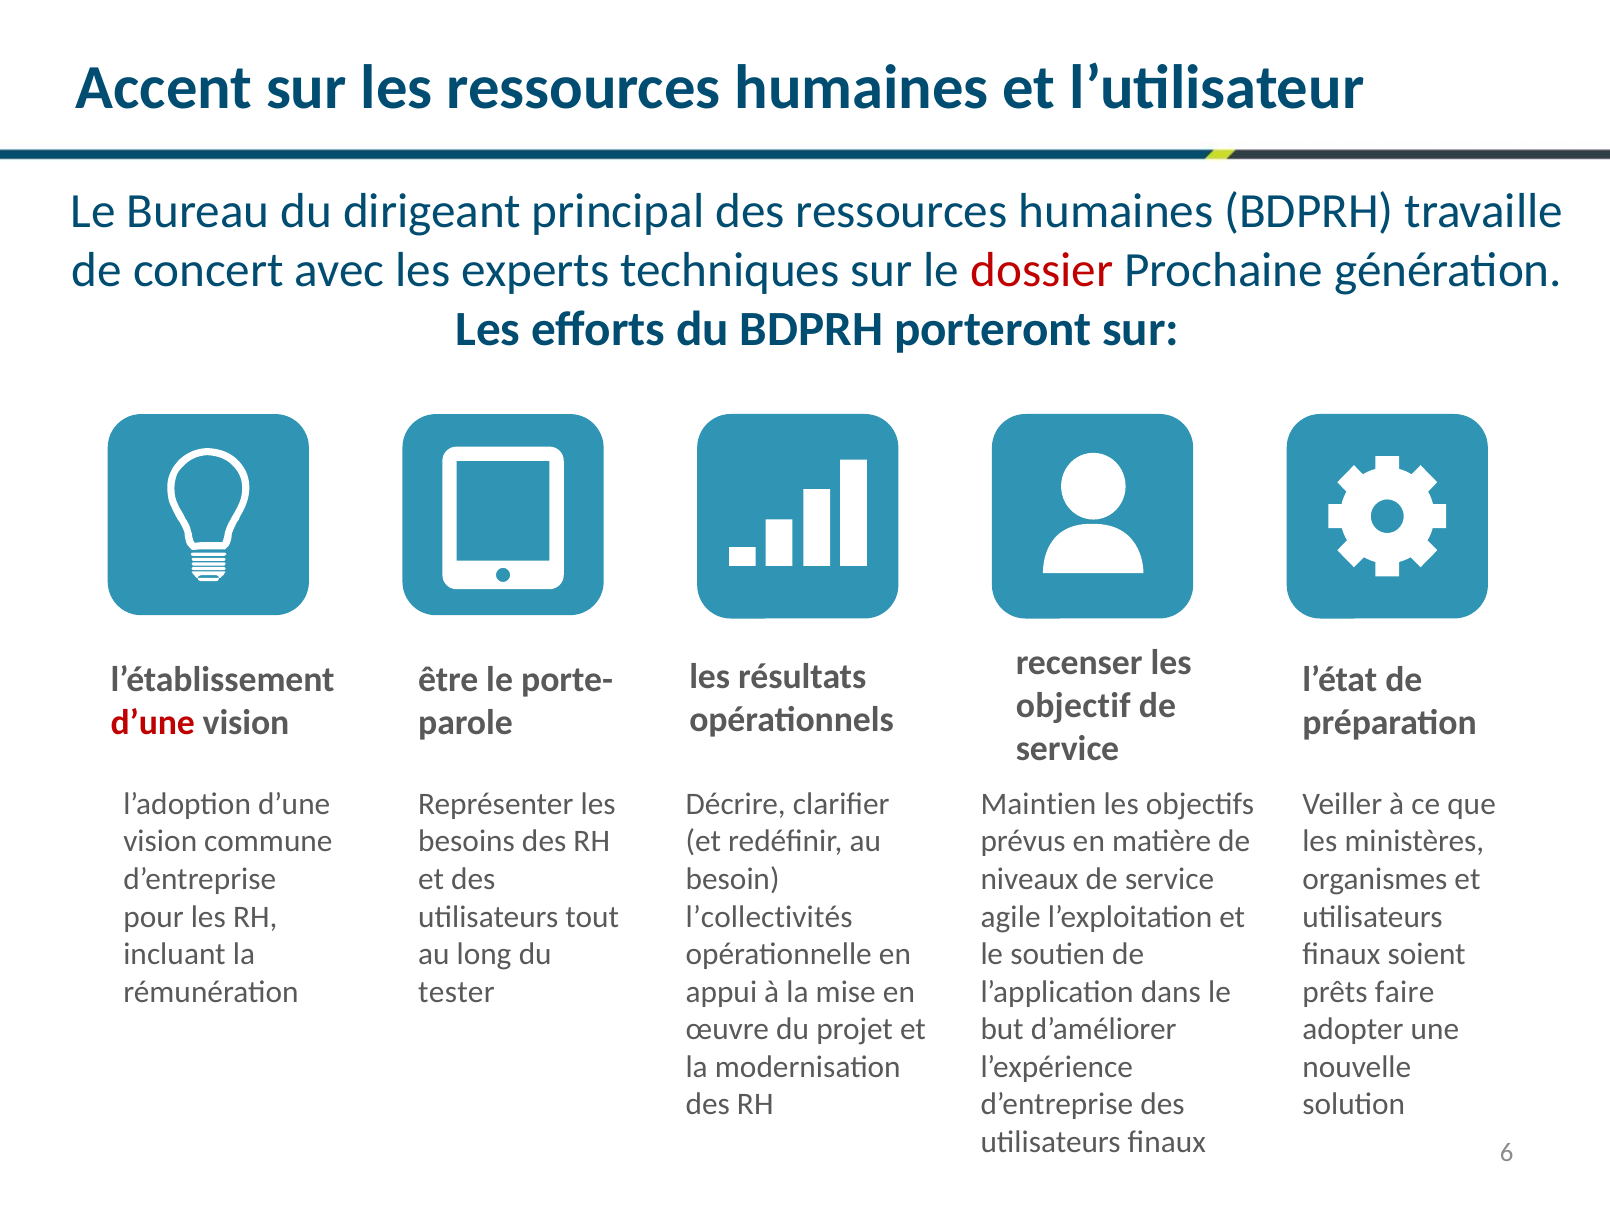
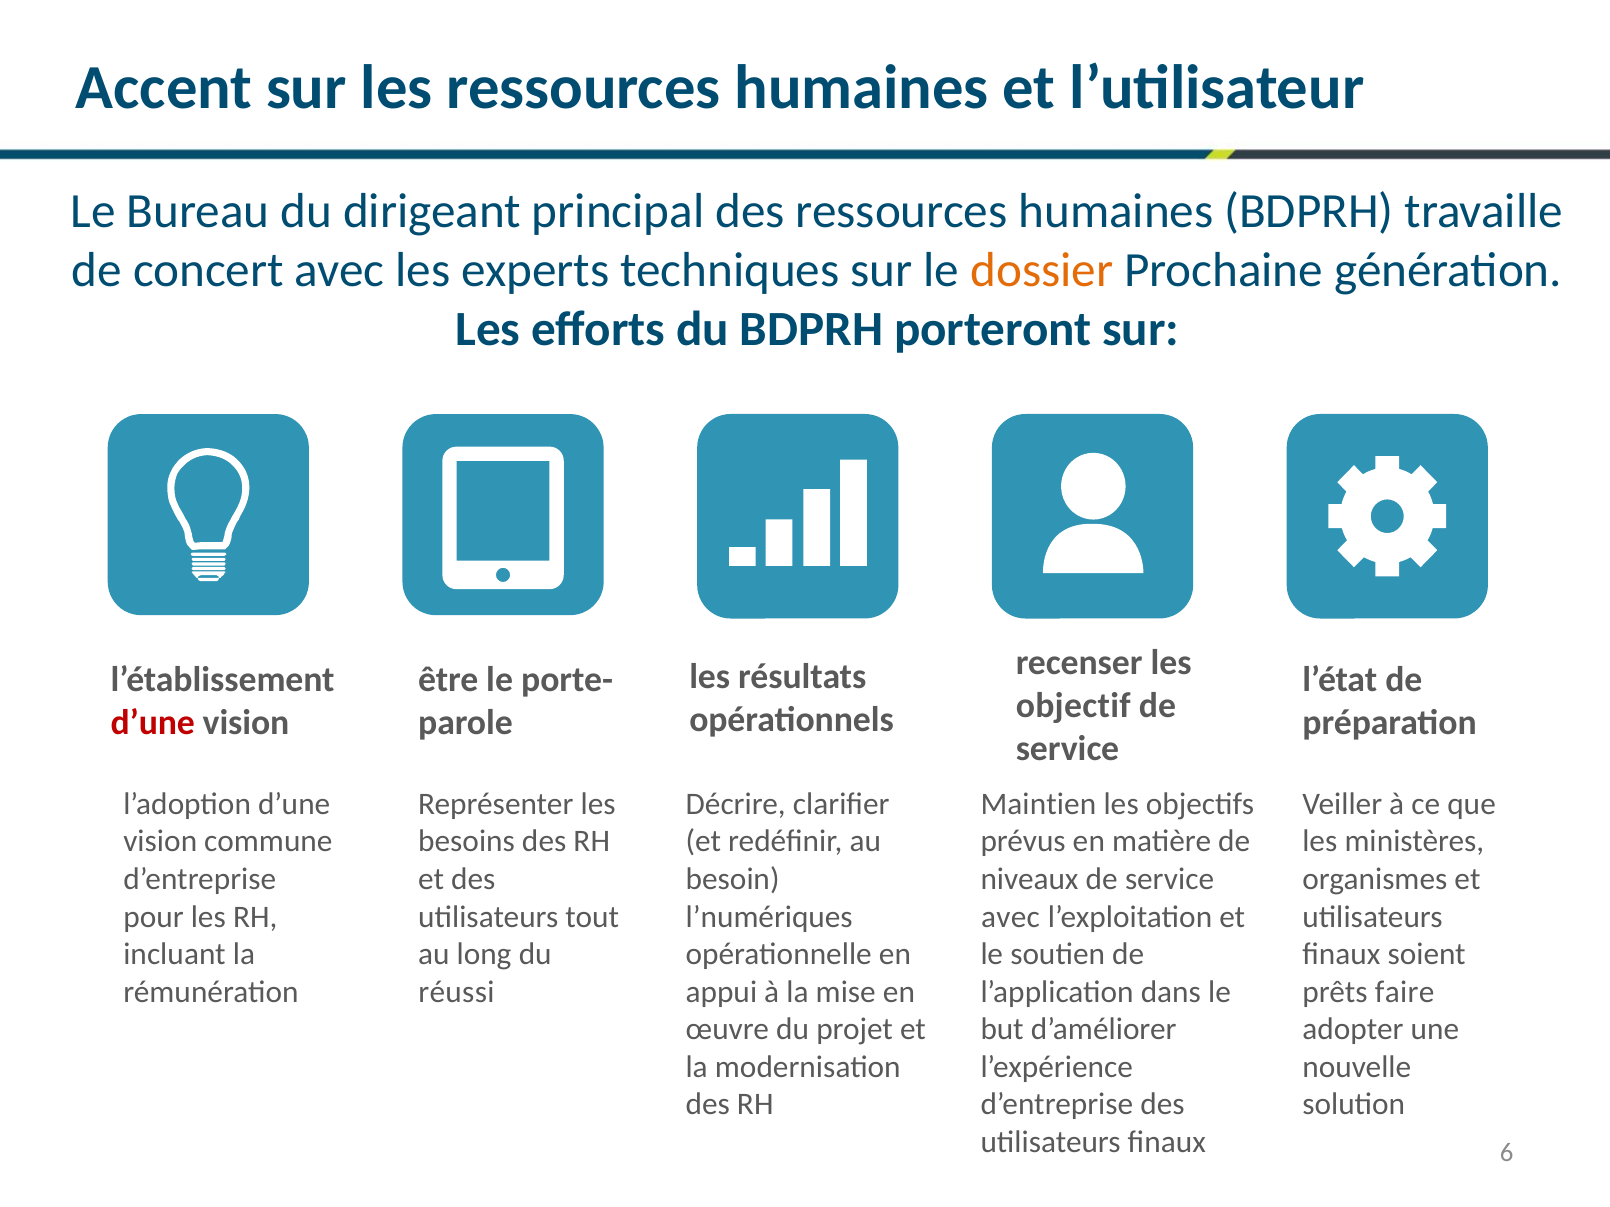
dossier colour: red -> orange (1042, 270)
l’collectivités: l’collectivités -> l’numériques (769, 917)
agile: agile -> avec (1010, 917)
tester: tester -> réussi (456, 992)
